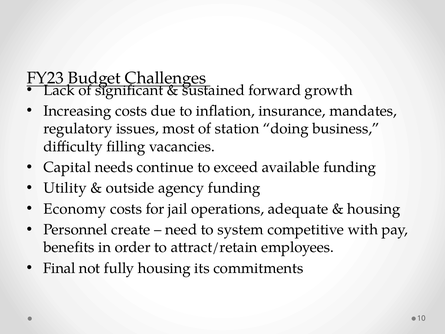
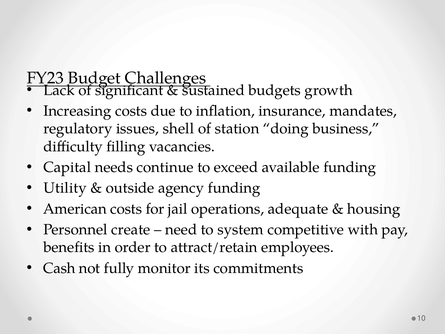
forward: forward -> budgets (275, 90)
most: most -> shell (178, 129)
Economy: Economy -> American (75, 209)
Final: Final -> Cash (59, 268)
fully housing: housing -> monitor (164, 268)
